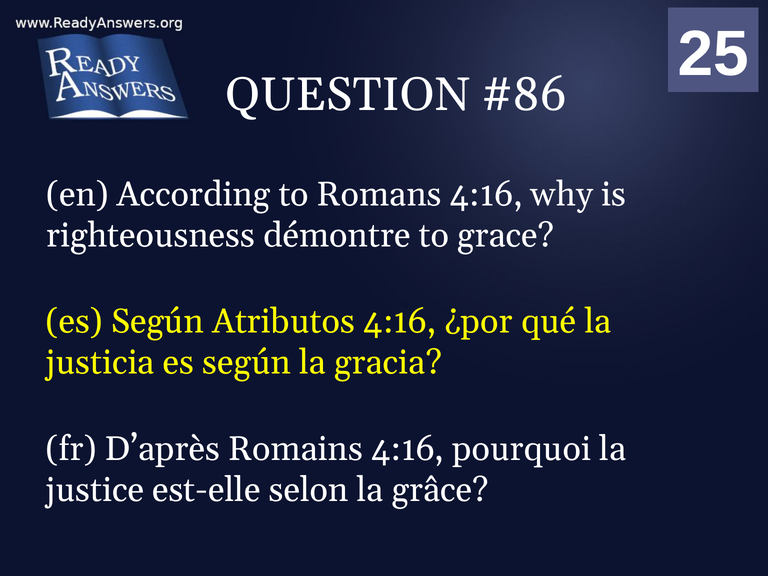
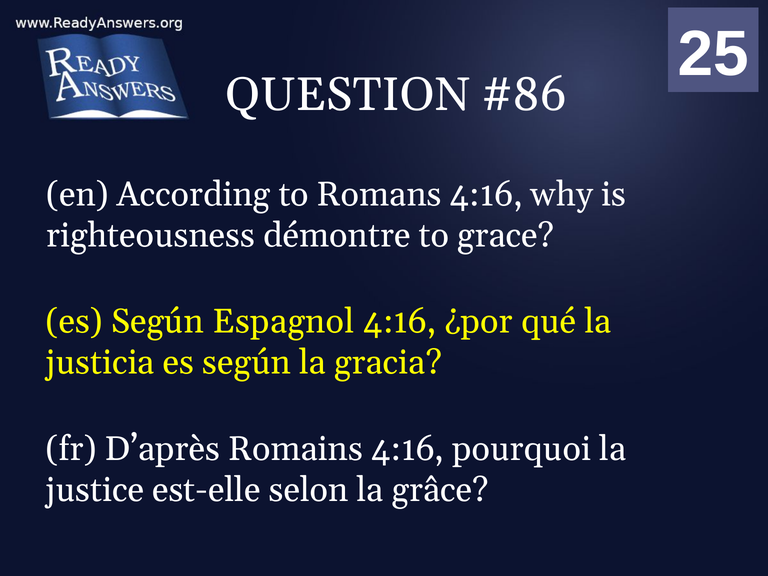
Atributos: Atributos -> Espagnol (283, 322)
